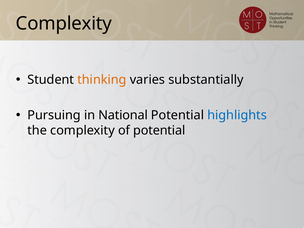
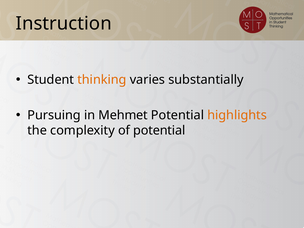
Complexity: Complexity -> Instruction (64, 24)
National: National -> Mehmet (123, 115)
highlights colour: blue -> orange (237, 115)
